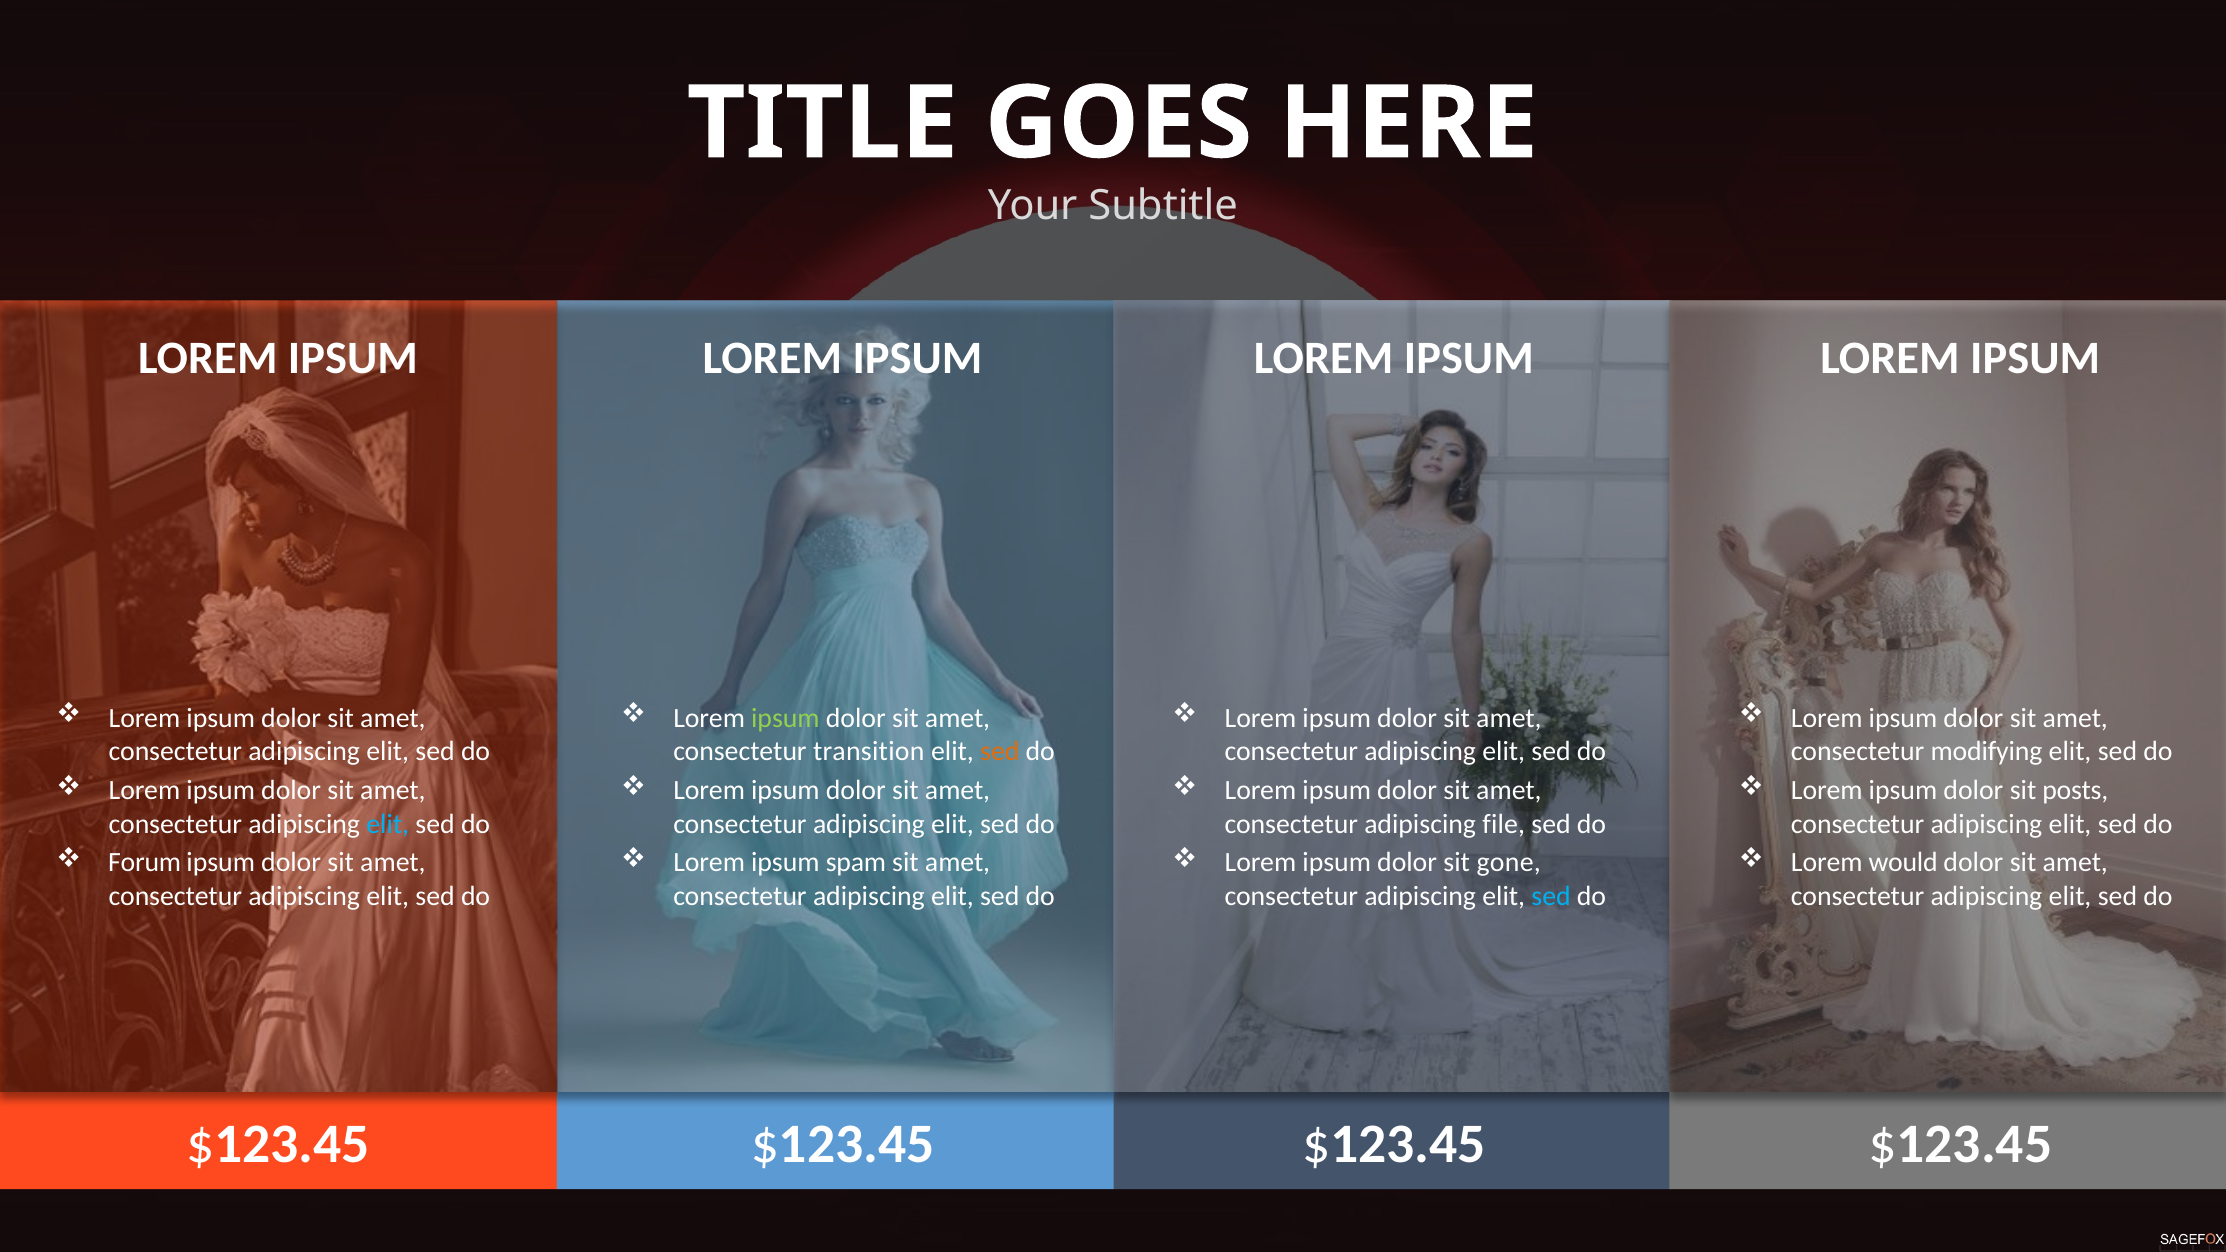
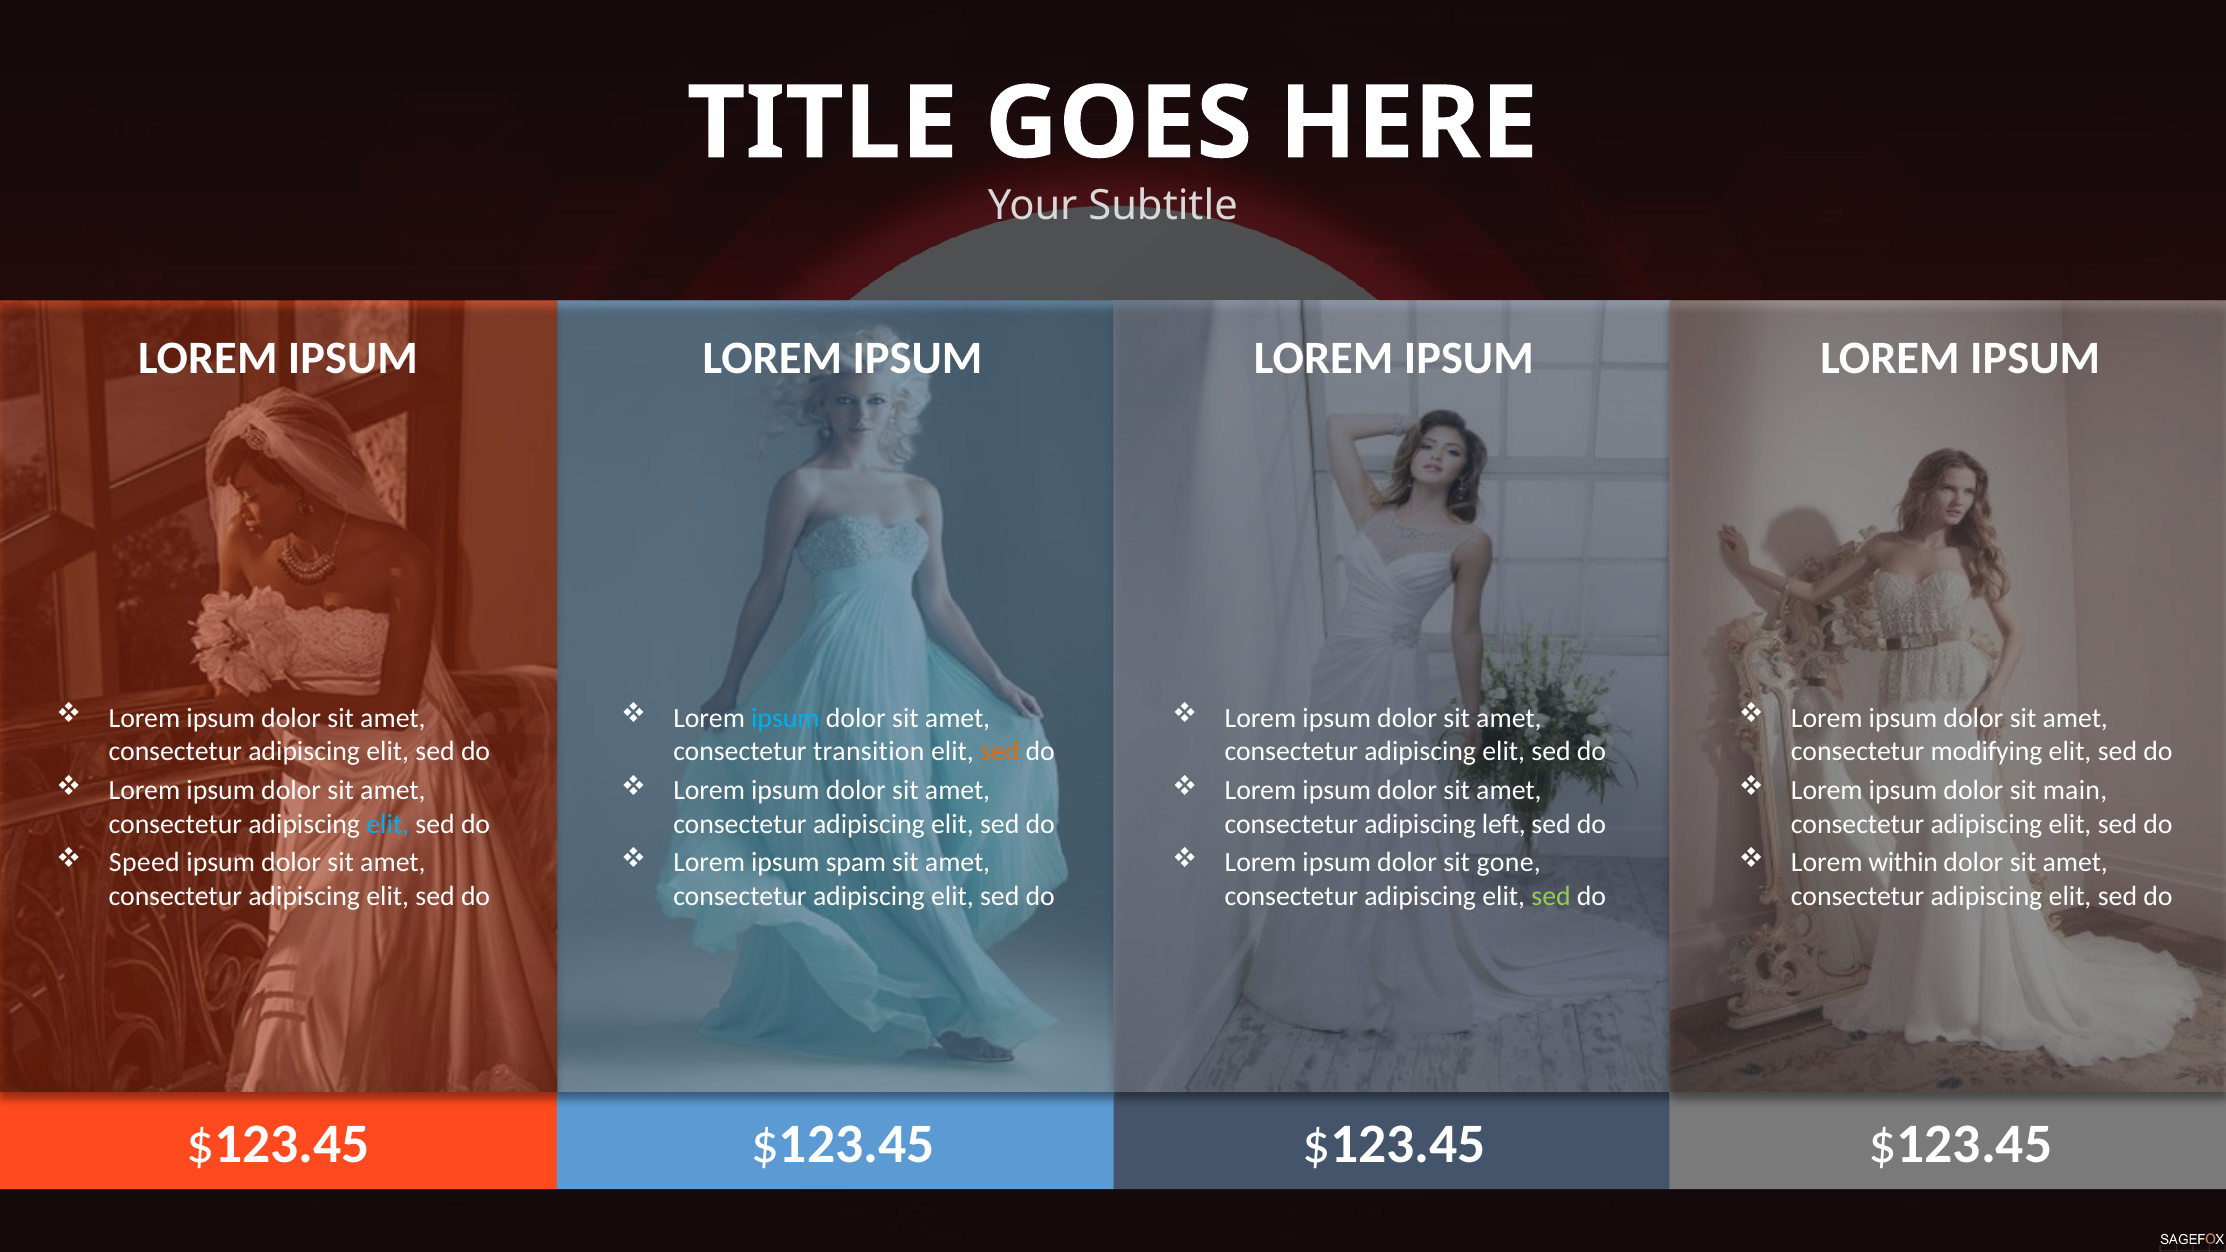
ipsum colour: light green -> light blue (785, 718)
posts: posts -> main (2075, 791)
file: file -> left (1504, 824)
Forum: Forum -> Speed (144, 863)
would: would -> within (1903, 863)
sed colour: light blue -> light green (1551, 896)
